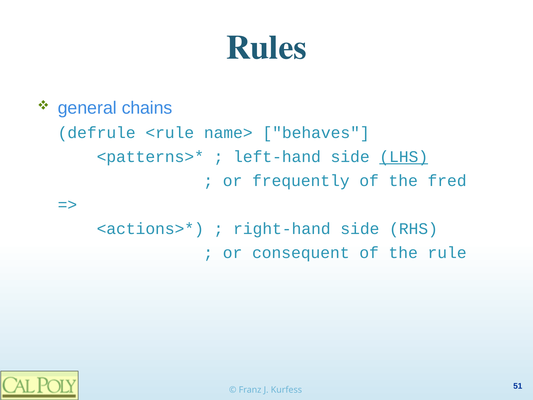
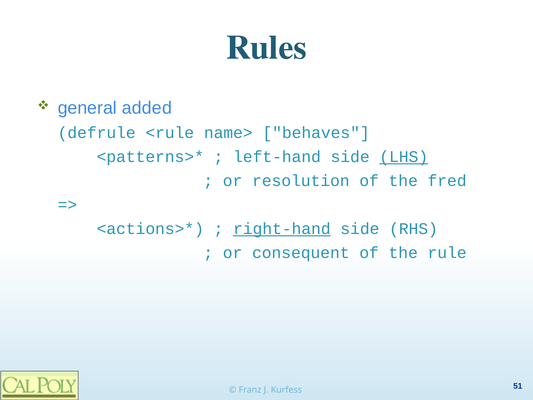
chains: chains -> added (147, 108)
frequently: frequently -> resolution (301, 181)
right-hand underline: none -> present (282, 229)
